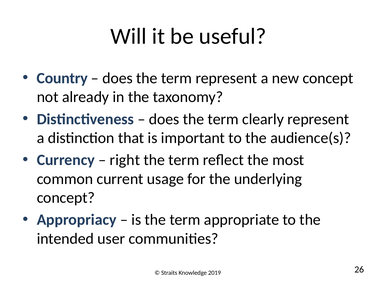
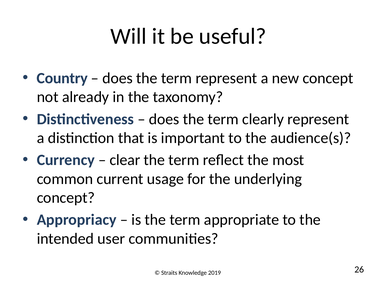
right: right -> clear (125, 160)
